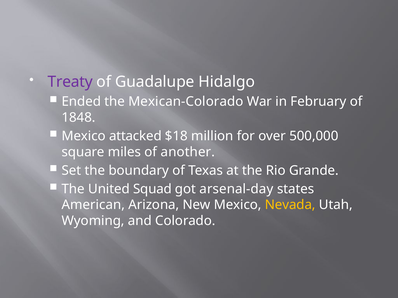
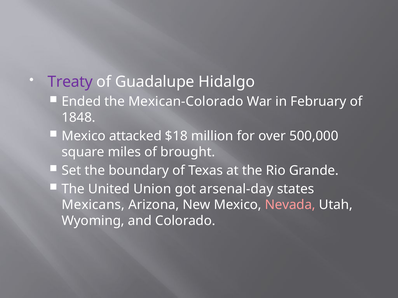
another: another -> brought (188, 152)
Squad: Squad -> Union (152, 189)
American: American -> Mexicans (93, 205)
Nevada colour: yellow -> pink (290, 205)
